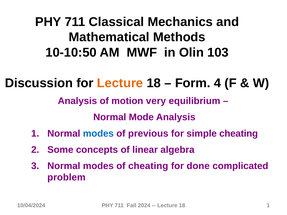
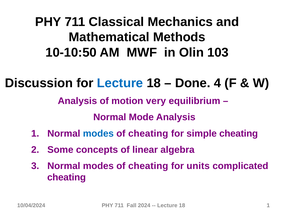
Lecture colour: orange -> blue (120, 83)
Form: Form -> Done (193, 83)
previous: previous -> cheating (148, 134)
done: done -> units (198, 166)
problem: problem -> cheating (67, 178)
